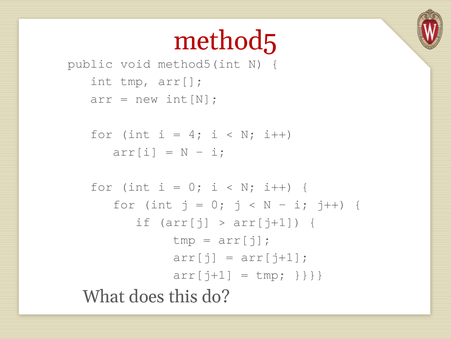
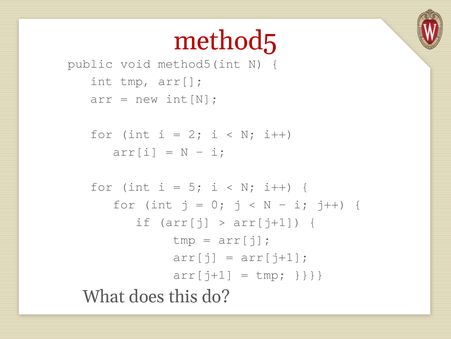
4: 4 -> 2 (196, 134)
0: 0 -> 5 (196, 186)
